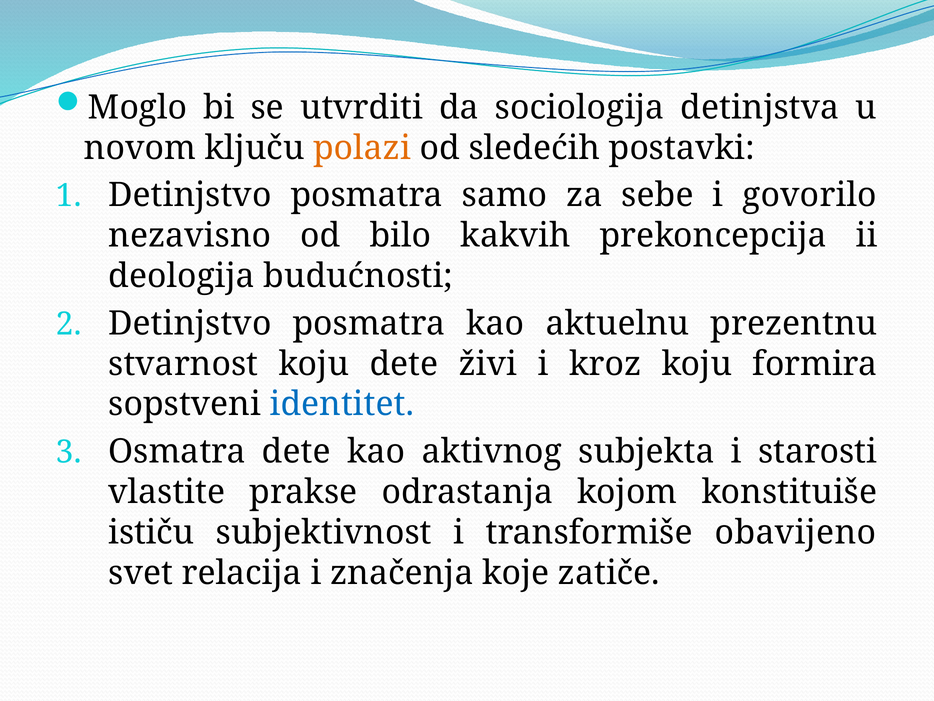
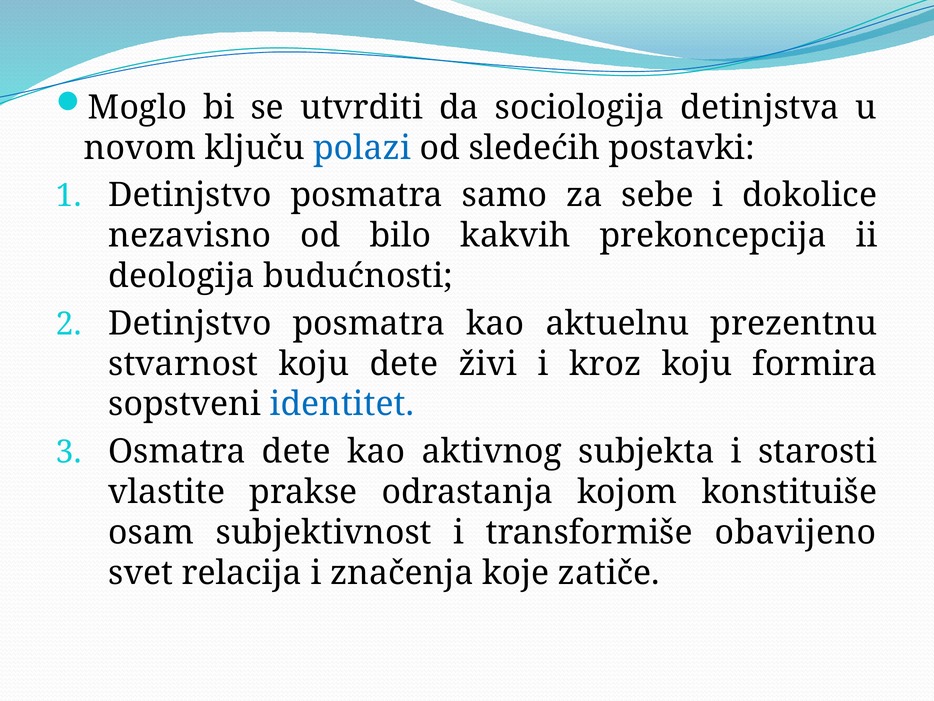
polazi colour: orange -> blue (362, 148)
govorilo: govorilo -> dokolice (810, 195)
ističu: ističu -> osam (151, 532)
